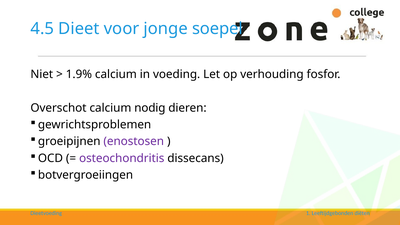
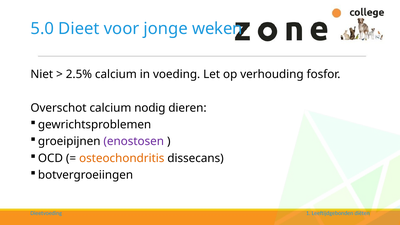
4.5: 4.5 -> 5.0 (42, 29)
soepel: soepel -> weken (217, 29)
1.9%: 1.9% -> 2.5% (79, 74)
osteochondritis colour: purple -> orange (122, 158)
